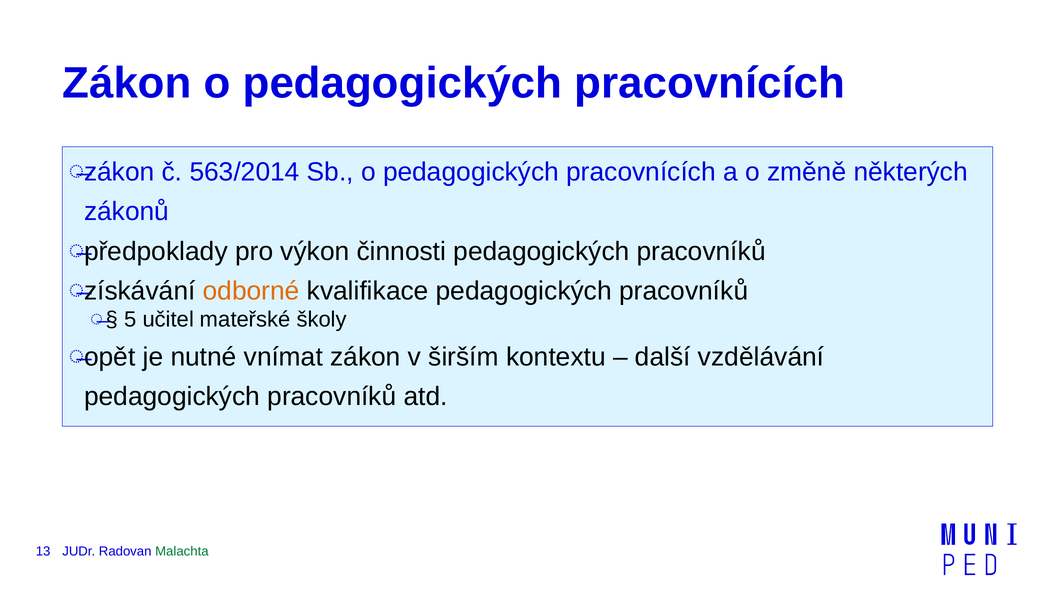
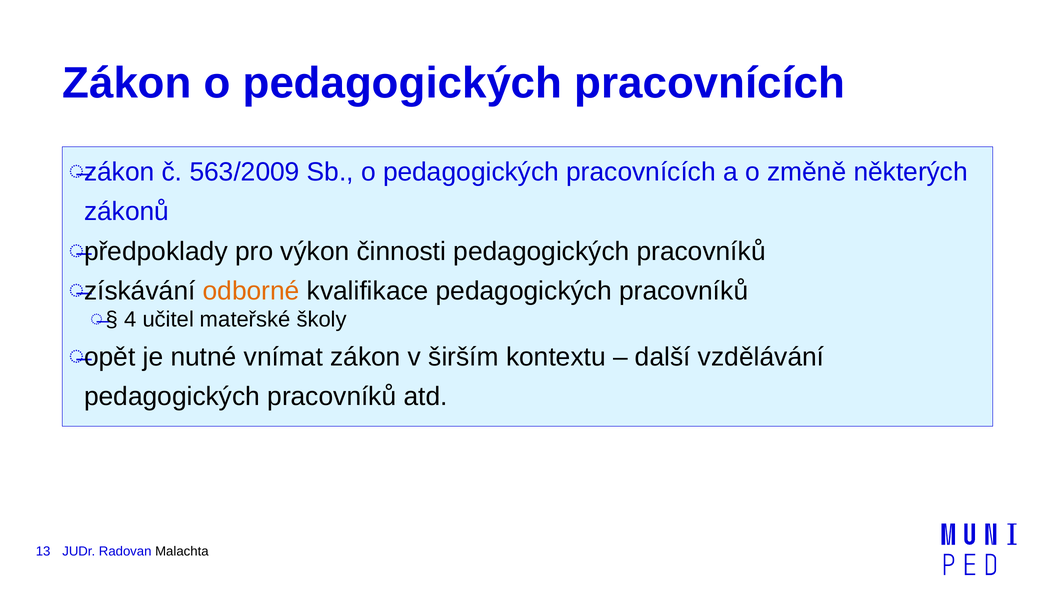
563/2014: 563/2014 -> 563/2009 (245, 172)
5: 5 -> 4 (130, 319)
Malachta colour: green -> black (182, 551)
